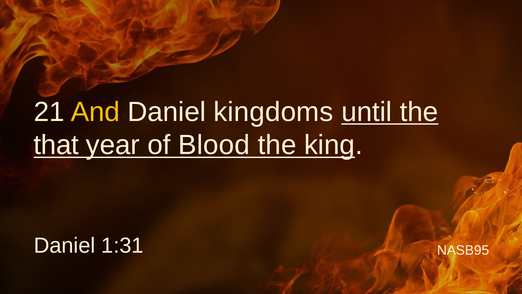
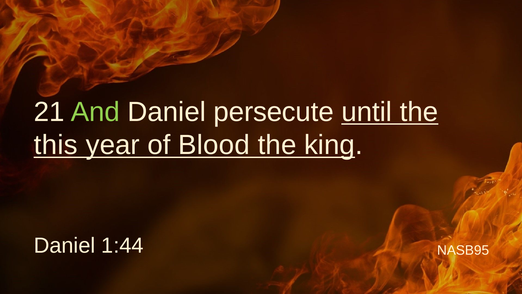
And colour: yellow -> light green (95, 112)
kingdoms: kingdoms -> persecute (274, 112)
that: that -> this (56, 145)
1:31: 1:31 -> 1:44 (122, 245)
